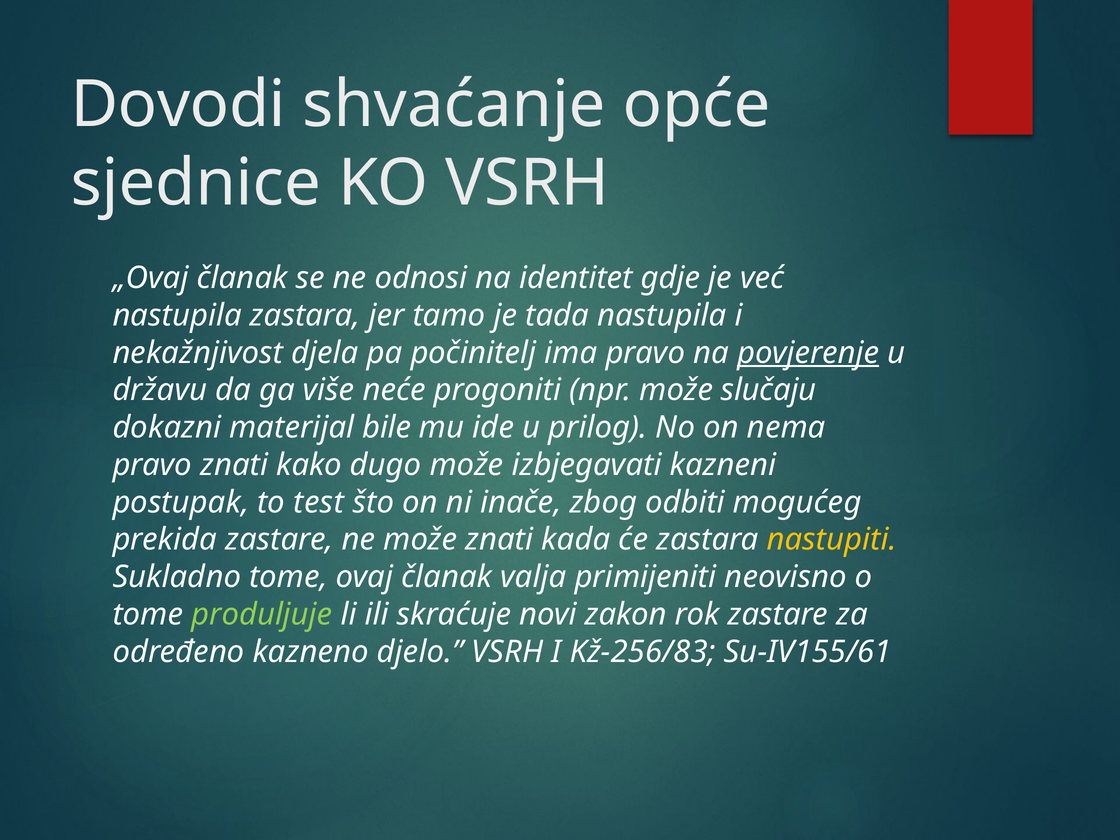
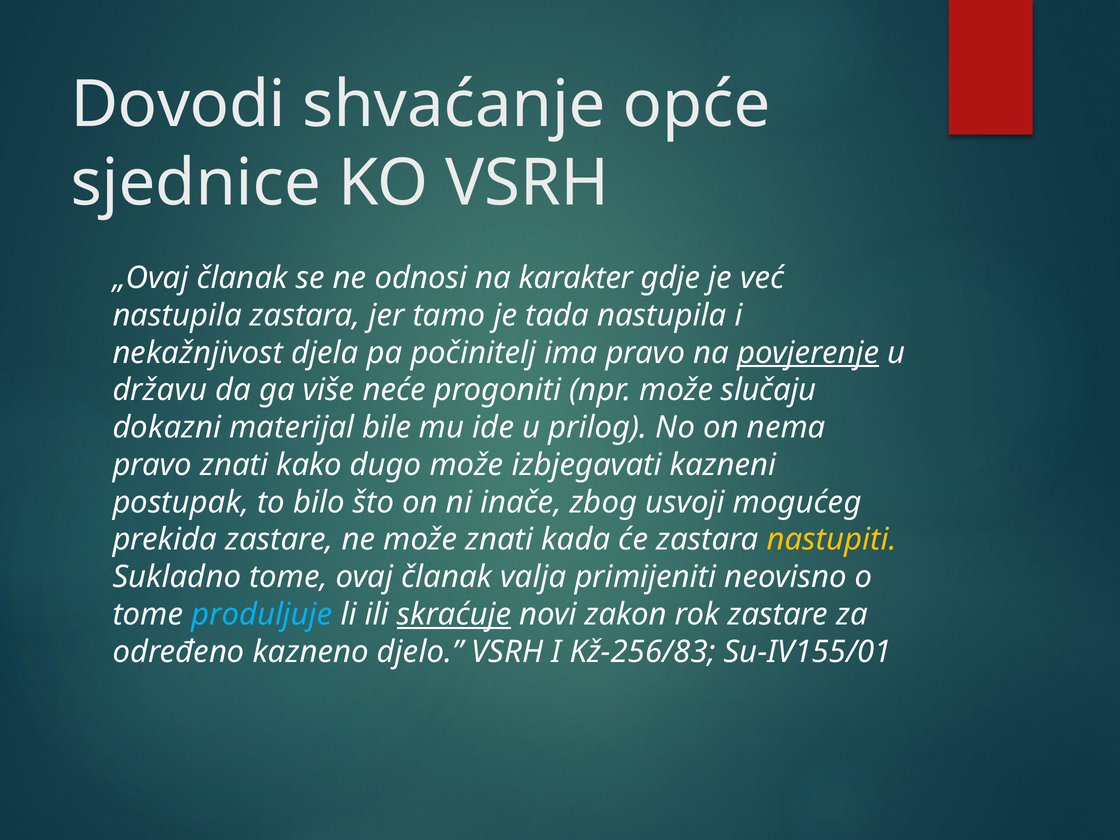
identitet: identitet -> karakter (576, 278)
test: test -> bilo (319, 502)
odbiti: odbiti -> usvoji (685, 502)
produljuje colour: light green -> light blue (262, 615)
skraćuje underline: none -> present (454, 615)
Su-IV155/61: Su-IV155/61 -> Su-IV155/01 (808, 652)
